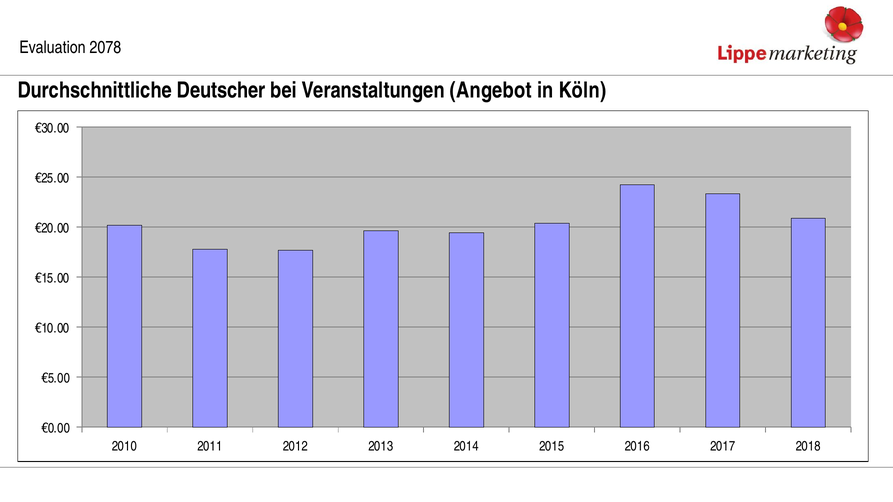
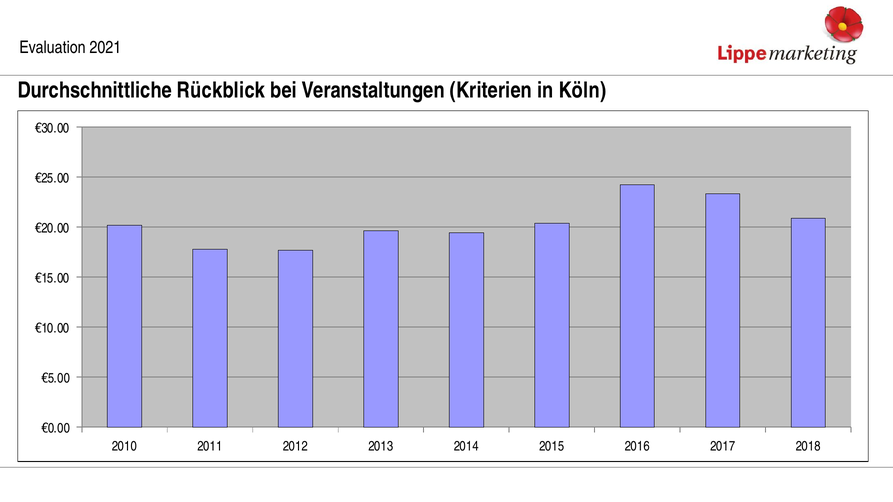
2078: 2078 -> 2021 (105, 48)
Deutscher: Deutscher -> Rückblick (221, 90)
Angebot: Angebot -> Kriterien (491, 90)
